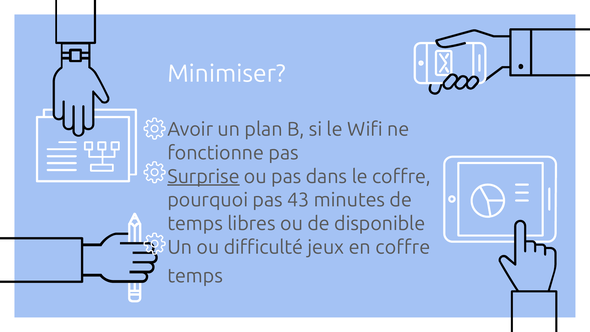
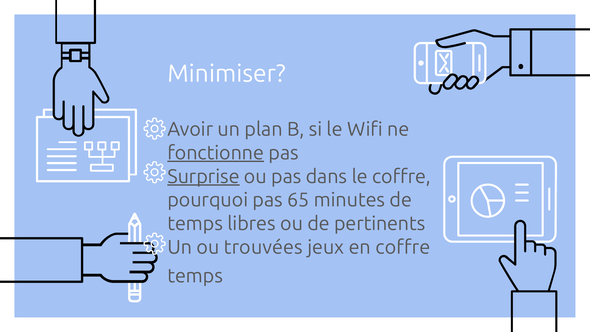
fonctionne underline: none -> present (216, 153)
43: 43 -> 65 (298, 200)
disponible: disponible -> pertinents (380, 224)
difficulté: difficulté -> trouvées (263, 247)
